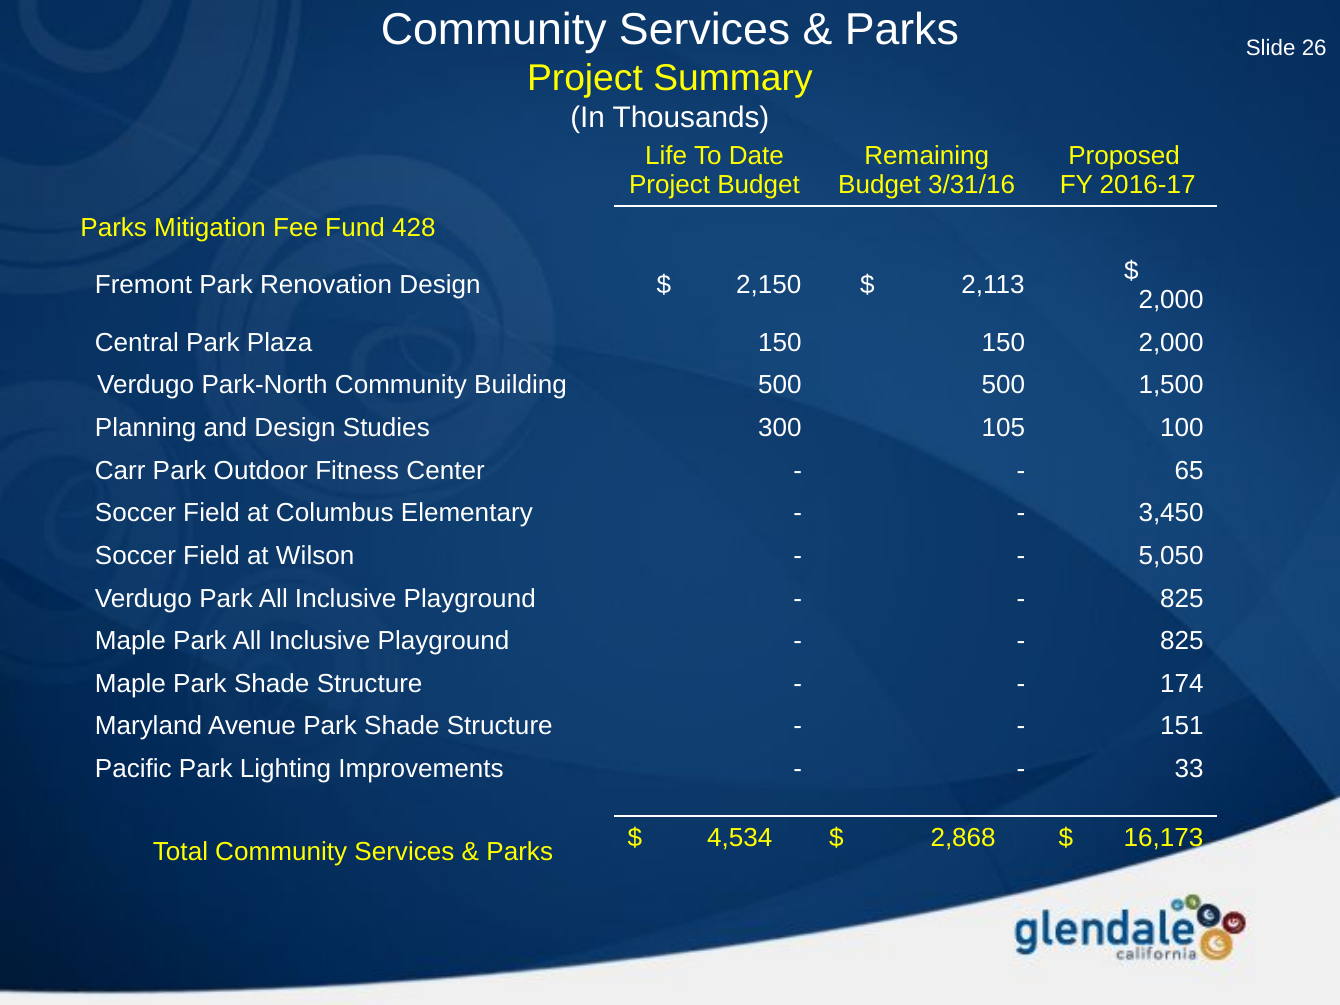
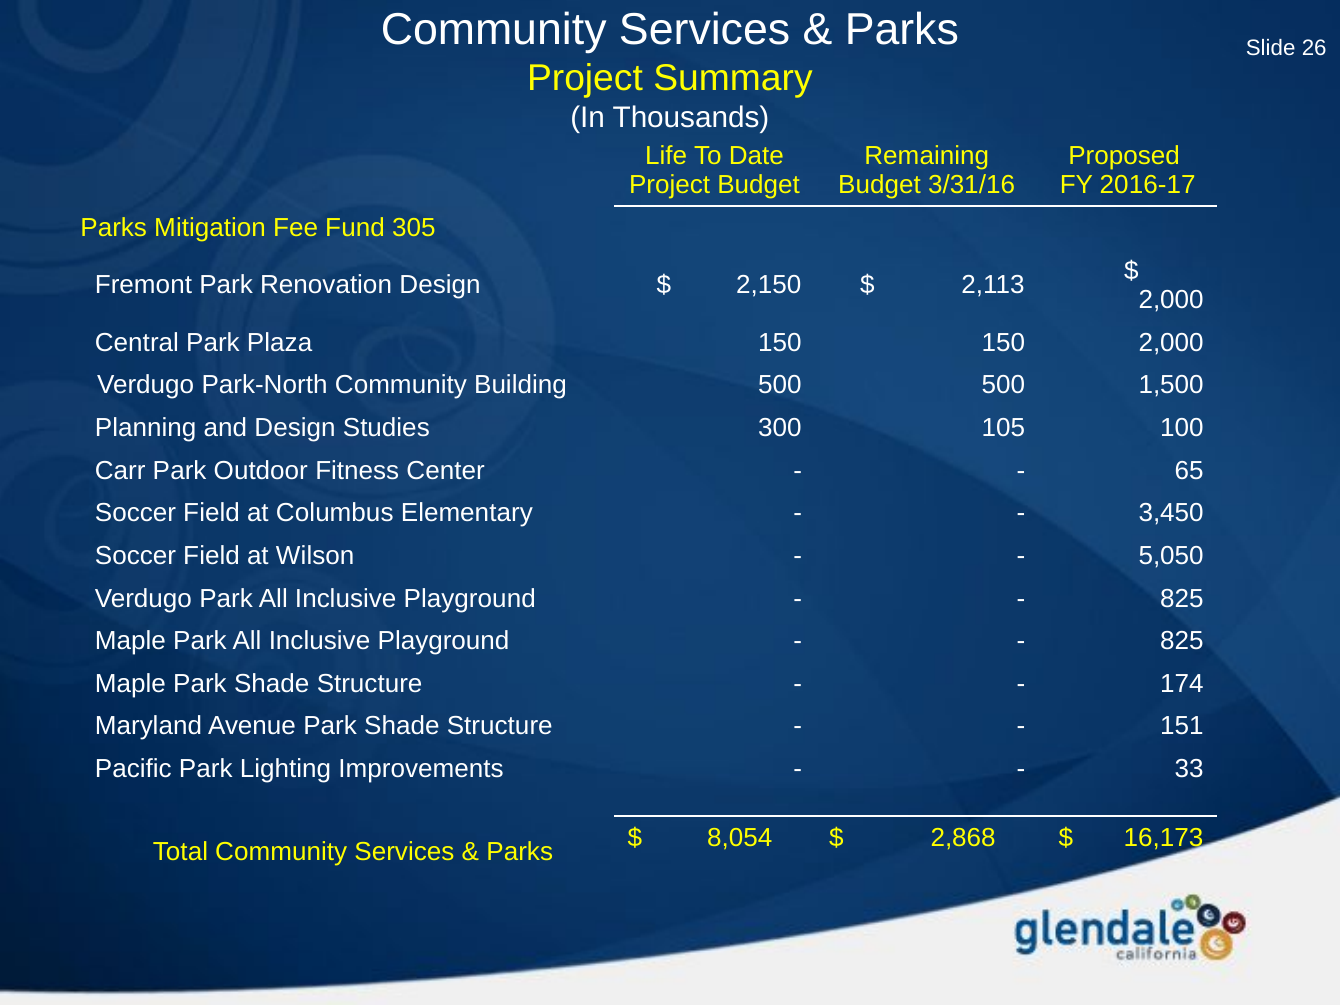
428: 428 -> 305 (414, 228)
4,534: 4,534 -> 8,054 (740, 837)
